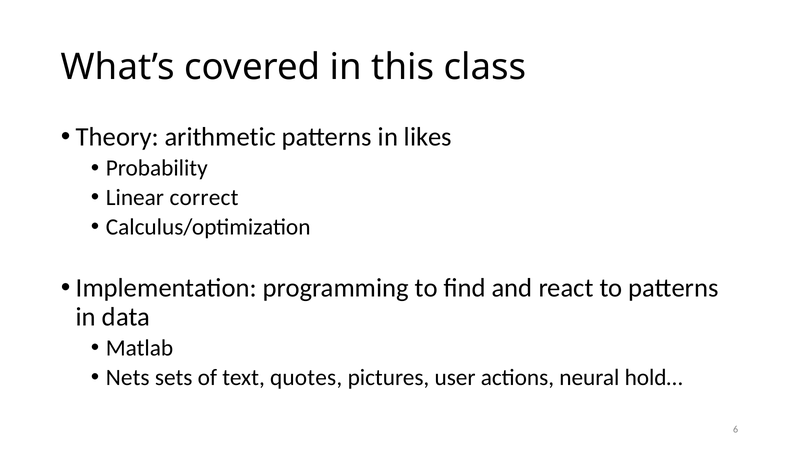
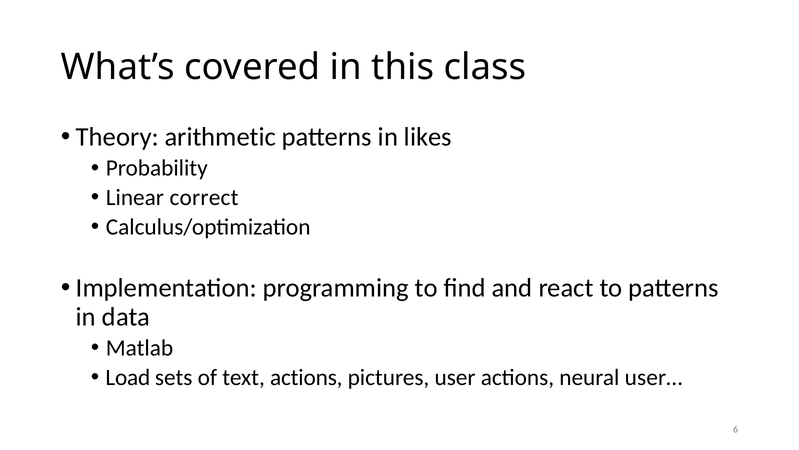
Nets: Nets -> Load (128, 377)
text quotes: quotes -> actions (306, 377)
hold…: hold… -> user… (654, 377)
